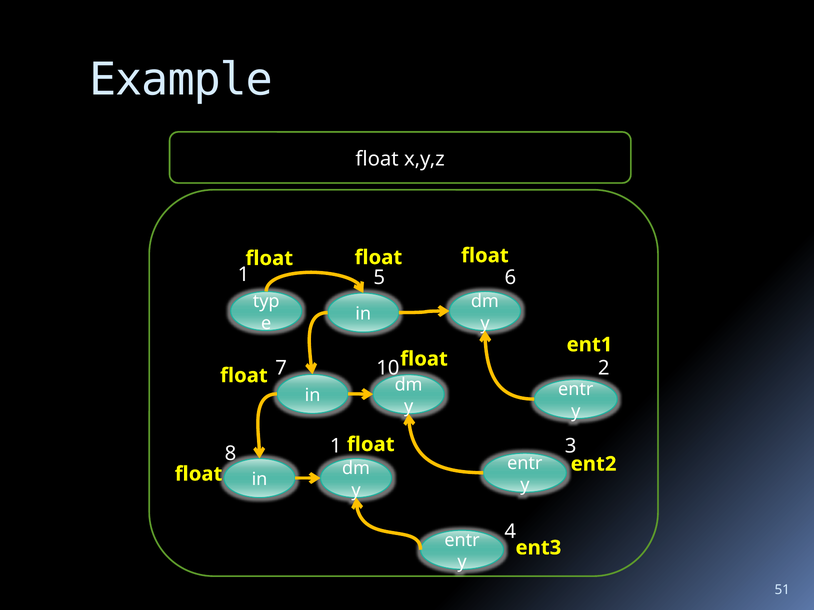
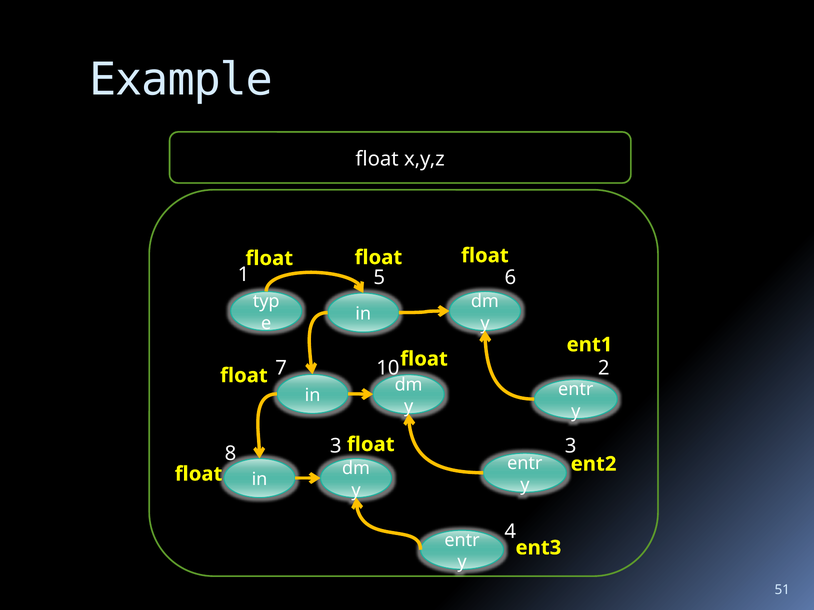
8 1: 1 -> 3 (336, 446)
